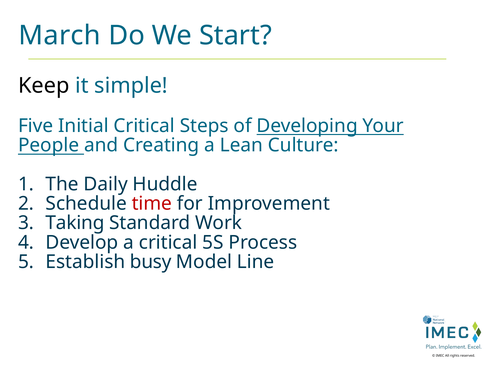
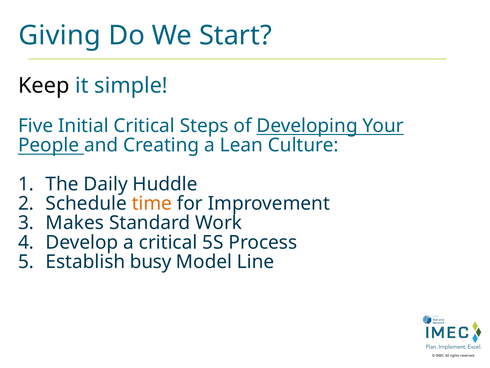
March: March -> Giving (60, 35)
time colour: red -> orange (152, 203)
Taking: Taking -> Makes (75, 223)
